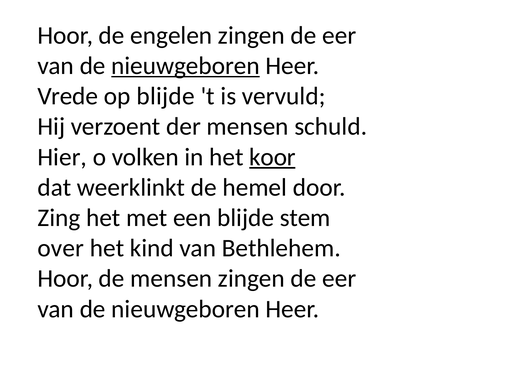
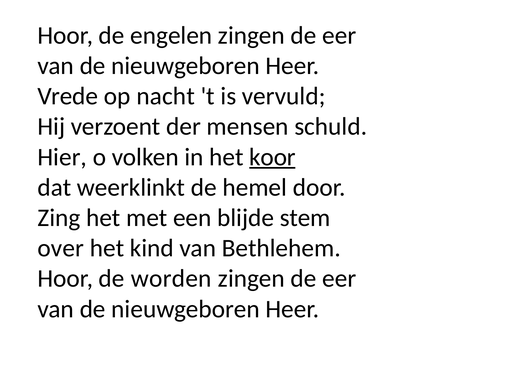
nieuwgeboren underline: present -> none (186, 66)
op blijde: blijde -> nacht (166, 96)
de mensen: mensen -> worden (171, 279)
